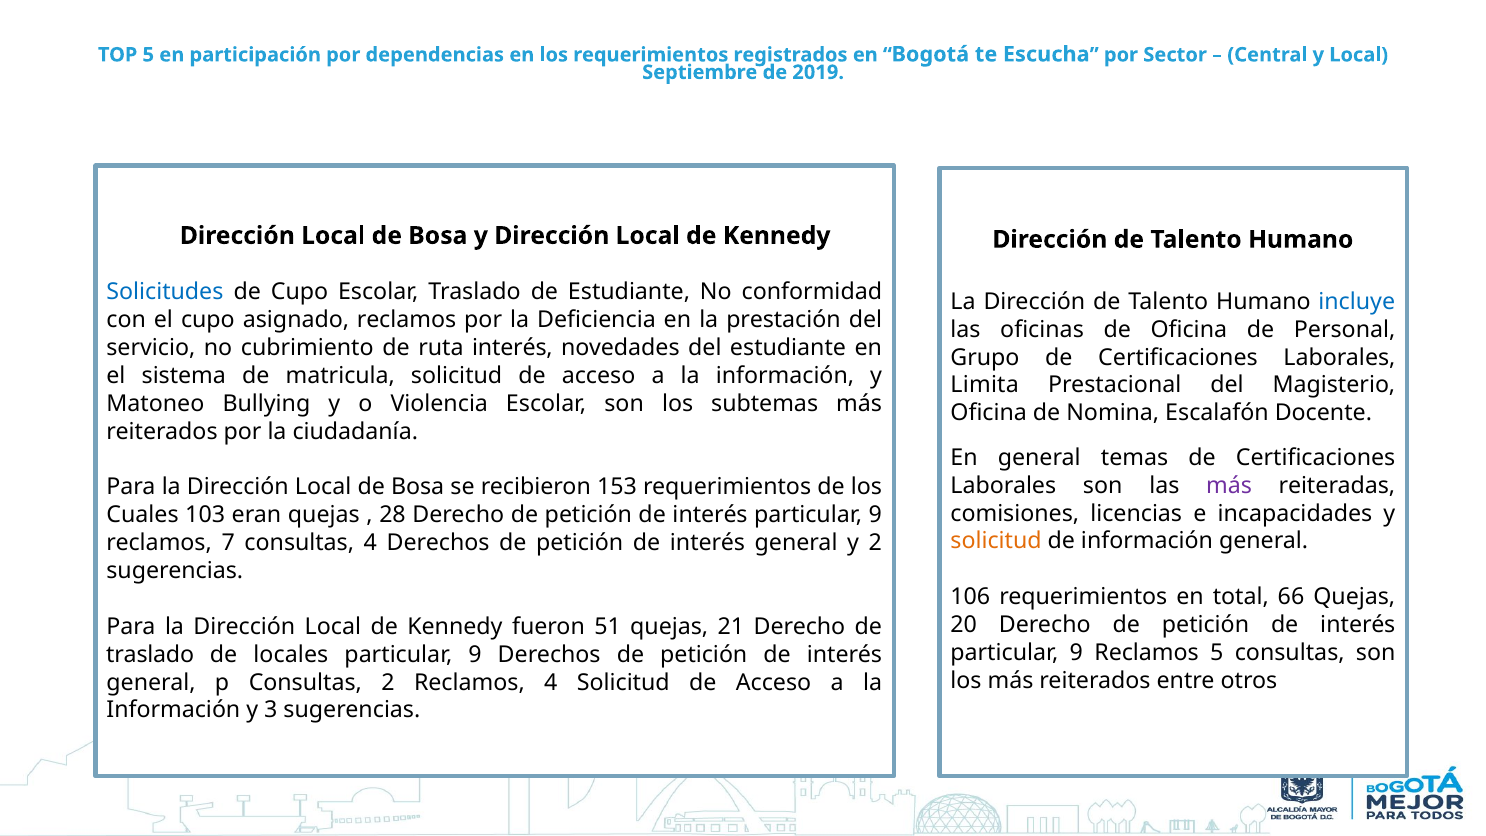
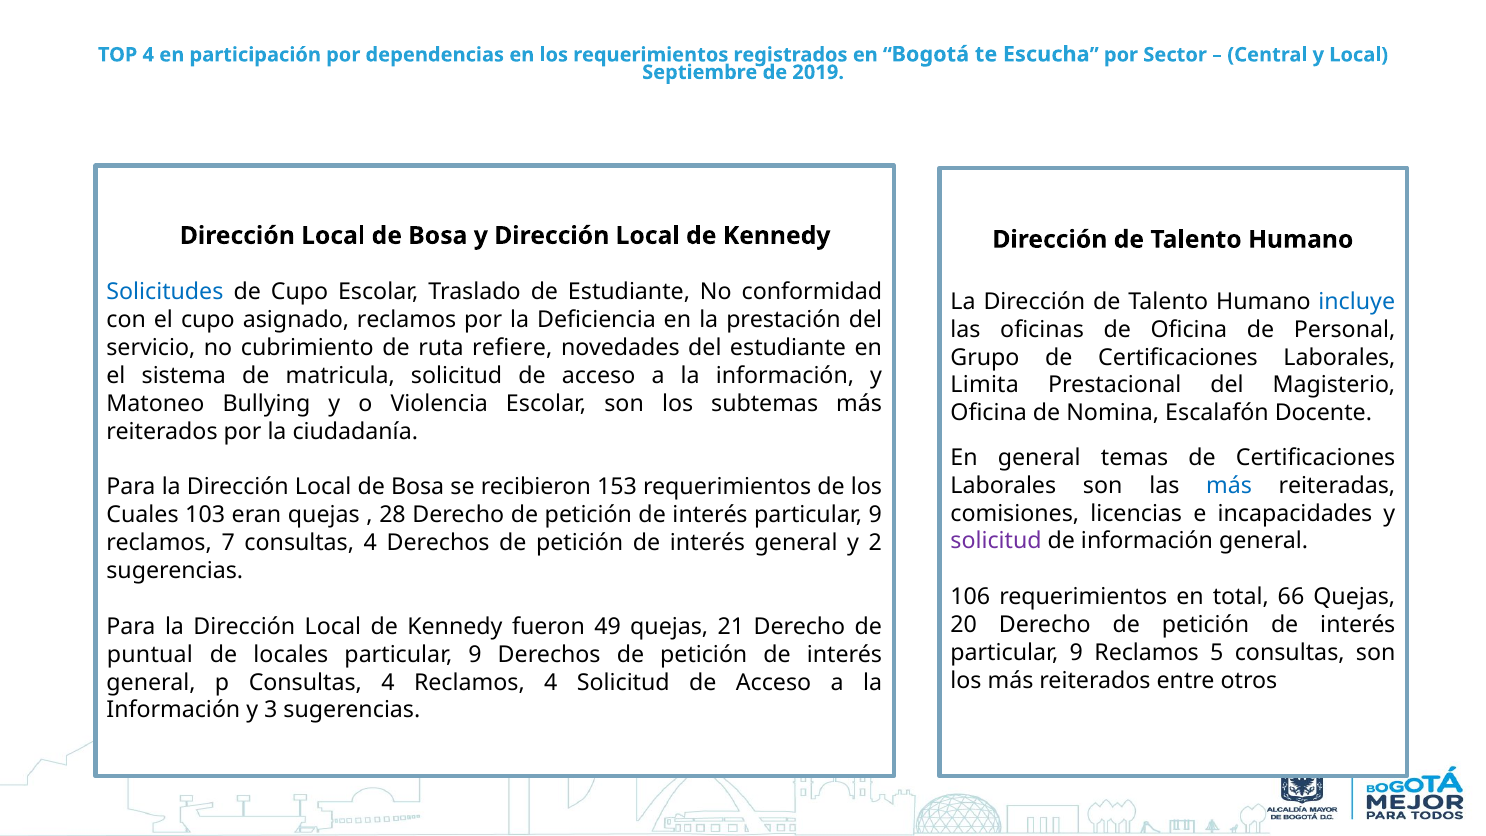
TOP 5: 5 -> 4 (148, 55)
ruta interés: interés -> refiere (512, 348)
más colour: purple -> blue (1229, 485)
solicitud colour: orange -> purple (996, 541)
51: 51 -> 49 (608, 627)
traslado: traslado -> puntual (150, 654)
p Consultas 2: 2 -> 4 (388, 682)
